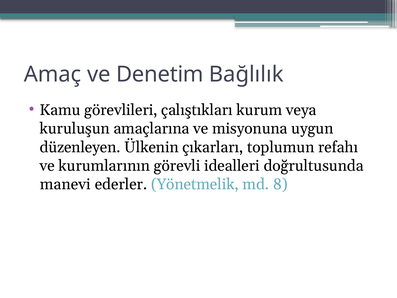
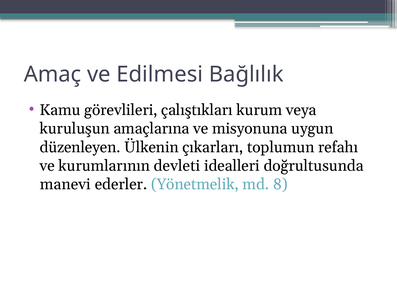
Denetim: Denetim -> Edilmesi (160, 74)
görevli: görevli -> devleti (177, 166)
